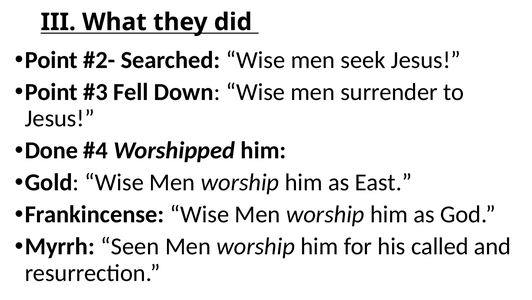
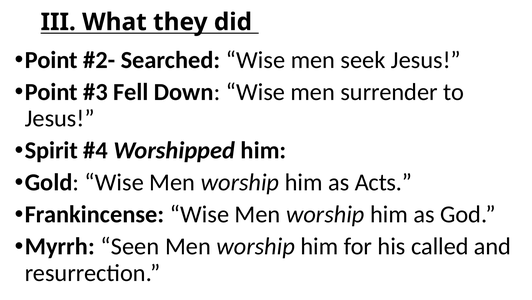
Done: Done -> Spirit (51, 150)
East: East -> Acts (383, 182)
